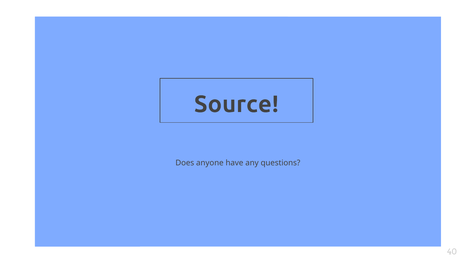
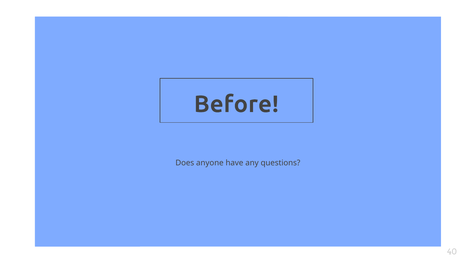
Source: Source -> Before (236, 104)
